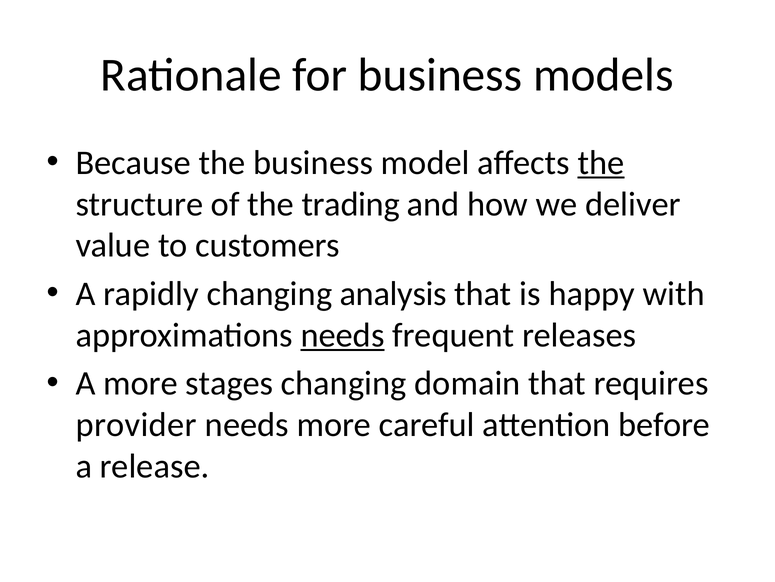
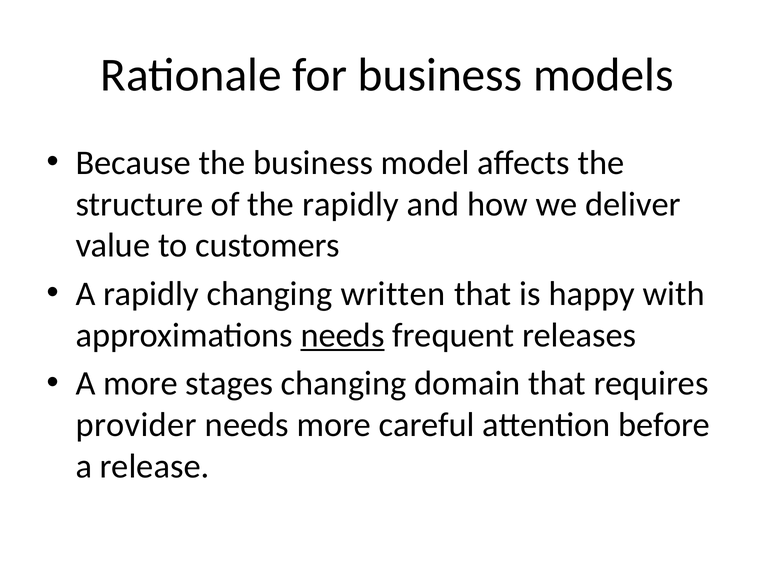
the underline: present -> none (601, 163)
the trading: trading -> rapidly (350, 204)
analysis: analysis -> written (393, 294)
